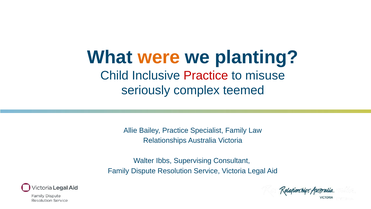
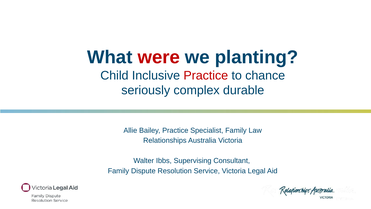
were colour: orange -> red (159, 57)
misuse: misuse -> chance (265, 75)
teemed: teemed -> durable (244, 90)
